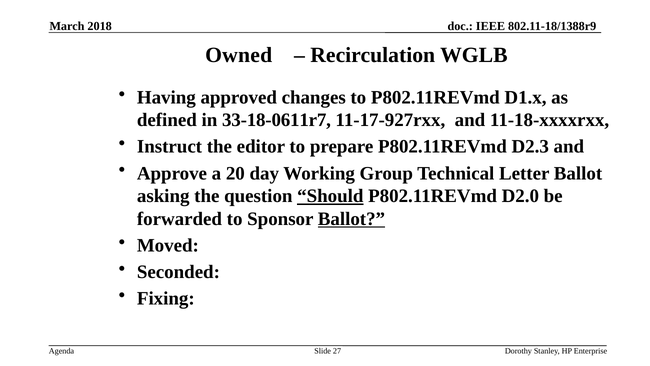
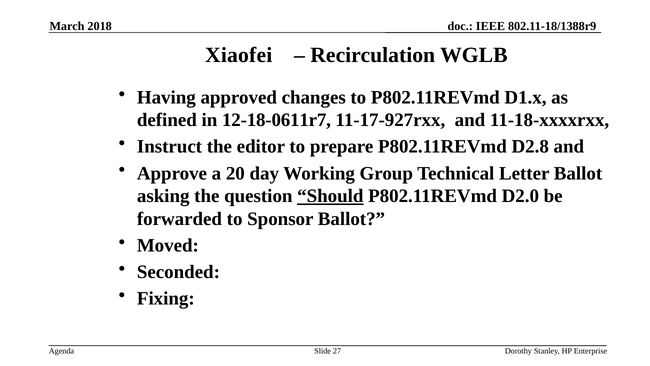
Owned: Owned -> Xiaofei (239, 55)
33-18-0611r7: 33-18-0611r7 -> 12-18-0611r7 (276, 120)
D2.3: D2.3 -> D2.8 (530, 147)
Ballot underline: present -> none (351, 219)
